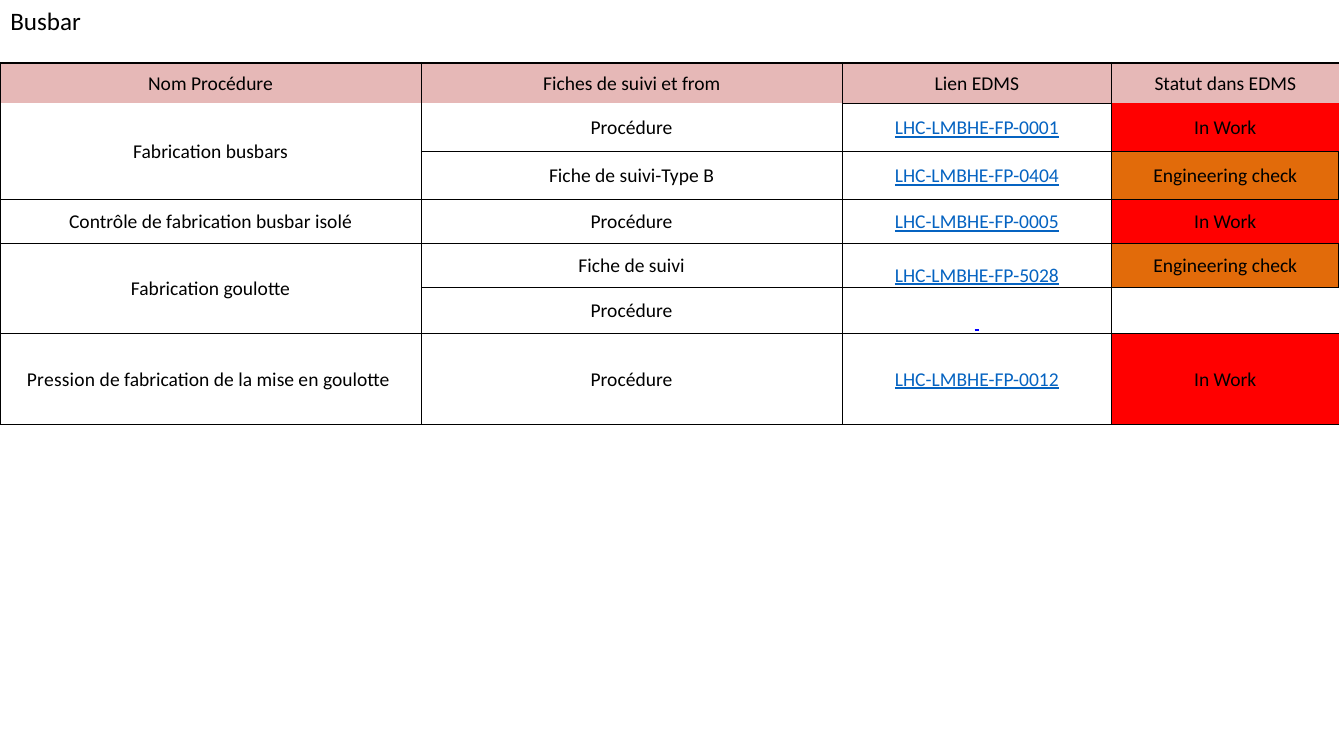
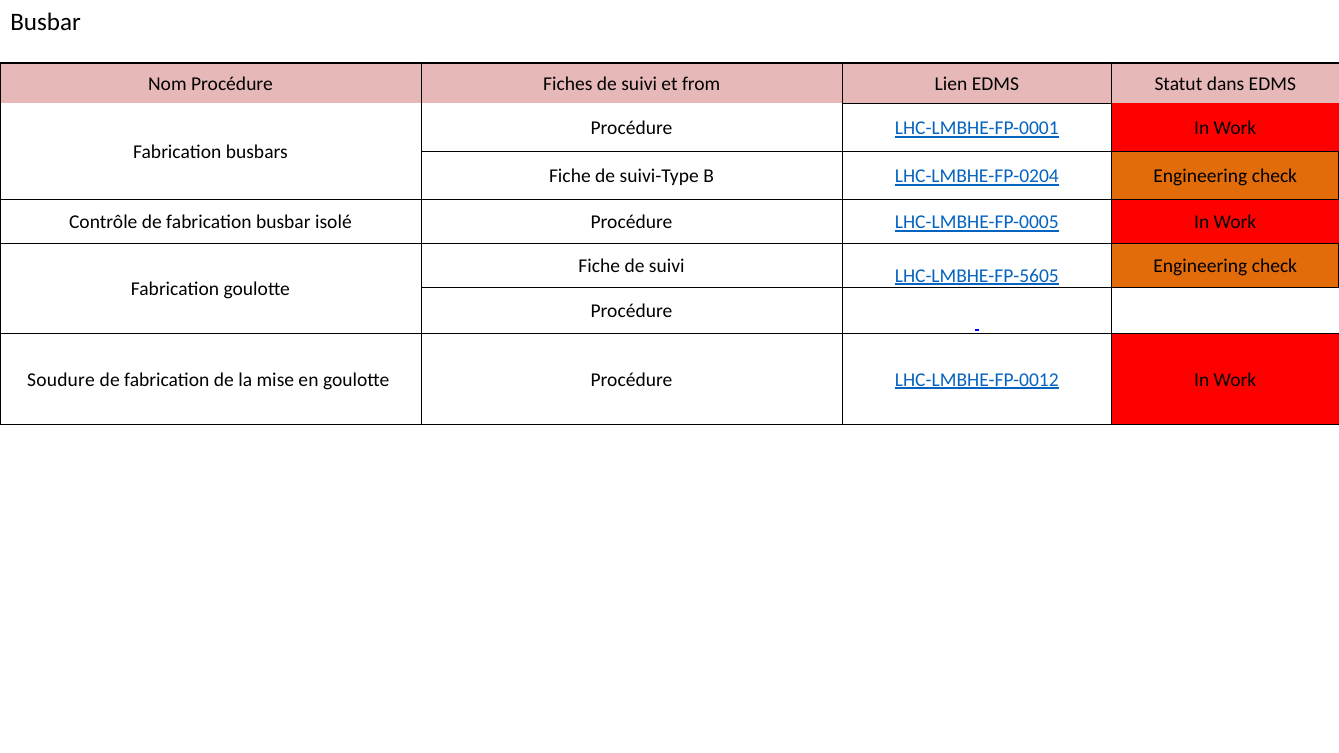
LHC-LMBHE-FP-0404: LHC-LMBHE-FP-0404 -> LHC-LMBHE-FP-0204 (977, 176)
LHC-LMBHE-FP-5028: LHC-LMBHE-FP-5028 -> LHC-LMBHE-FP-5605 (977, 276)
Pression: Pression -> Soudure (61, 380)
